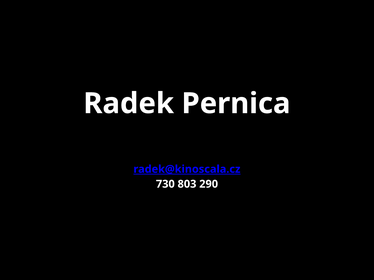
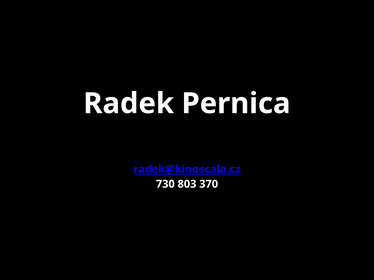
290: 290 -> 370 (209, 184)
